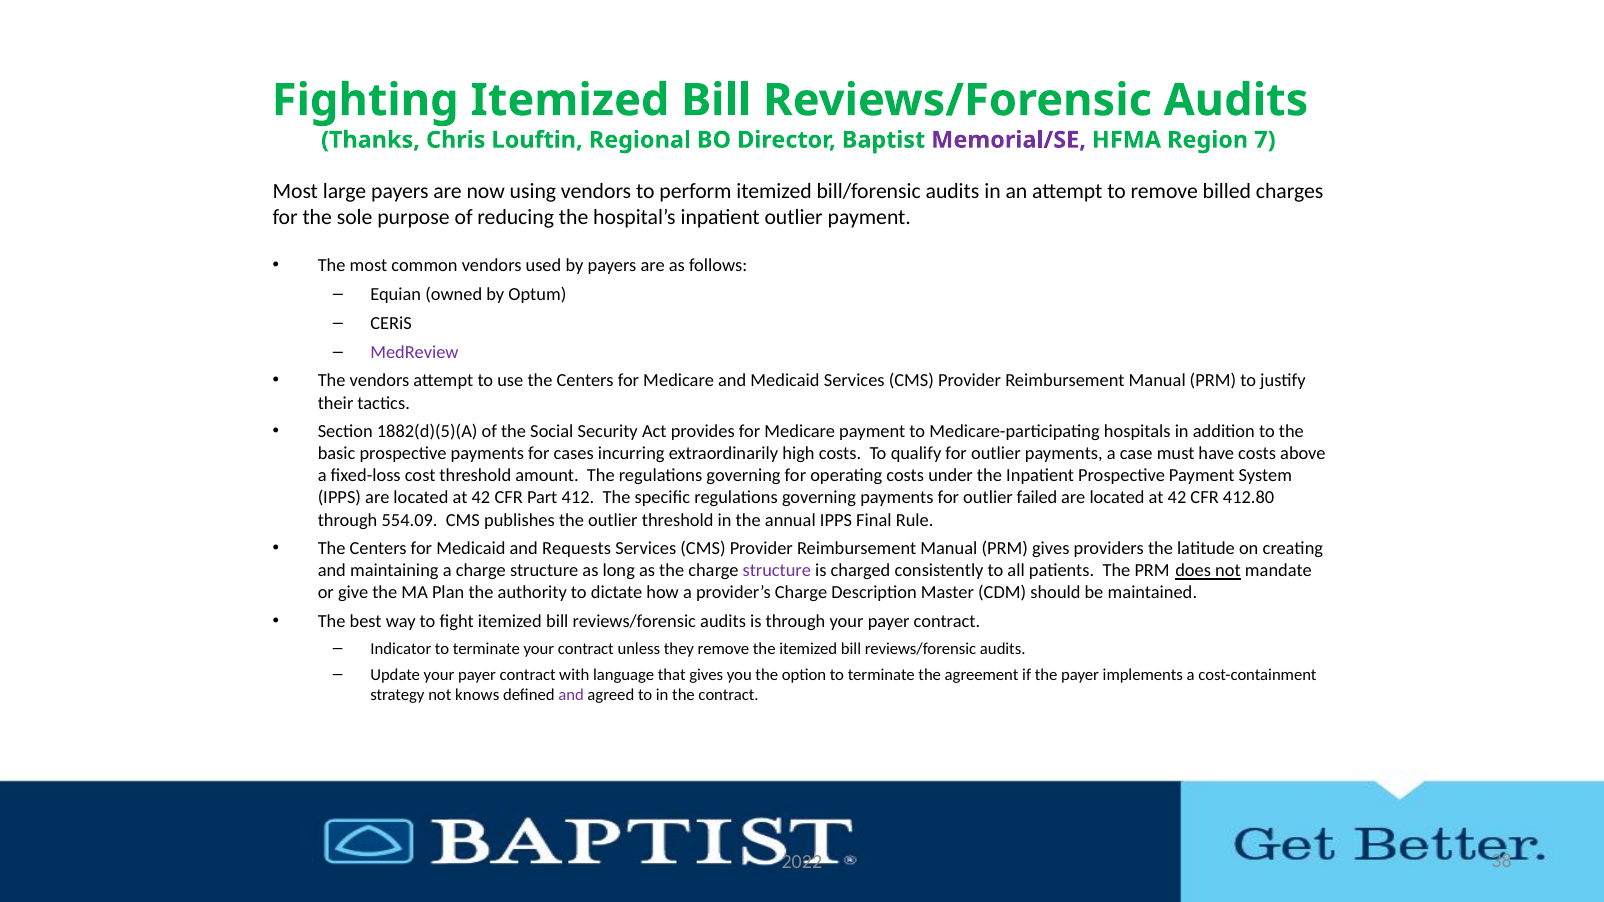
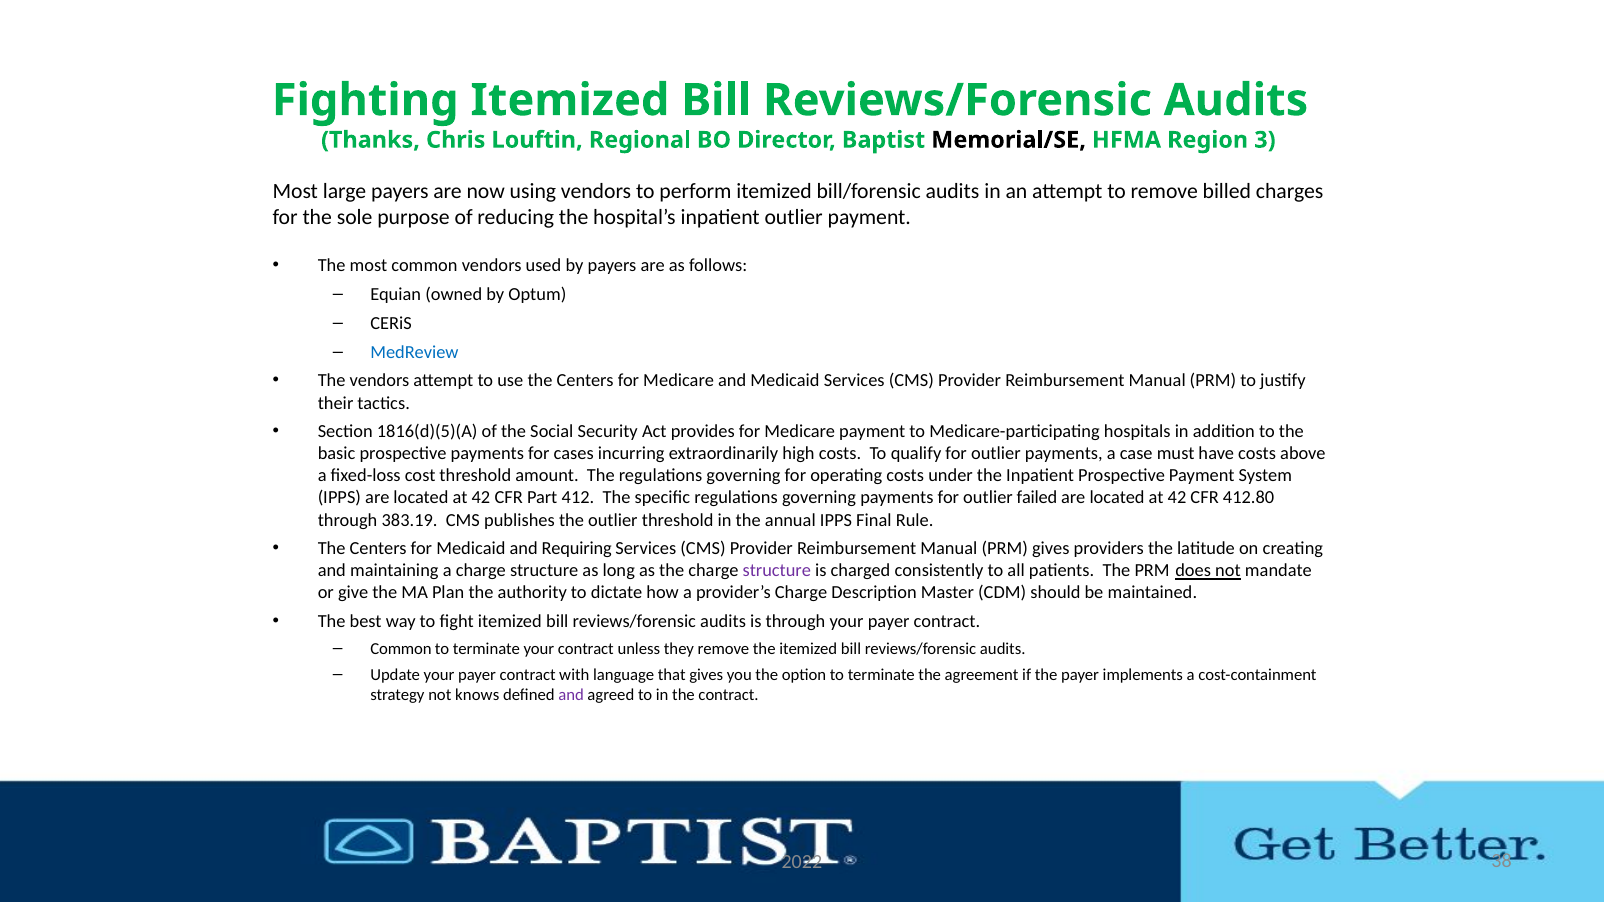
Memorial/SE colour: purple -> black (1009, 140)
7: 7 -> 3 (1265, 140)
MedReview colour: purple -> blue (414, 352)
1882(d)(5)(A: 1882(d)(5)(A -> 1816(d)(5)(A (427, 432)
554.09: 554.09 -> 383.19 (410, 520)
Requests: Requests -> Requiring (577, 549)
Indicator: Indicator -> Common (401, 649)
